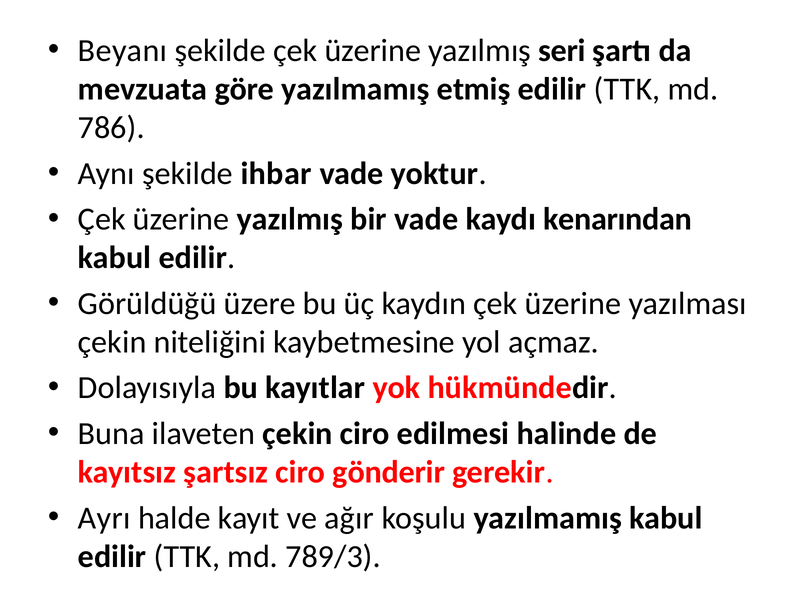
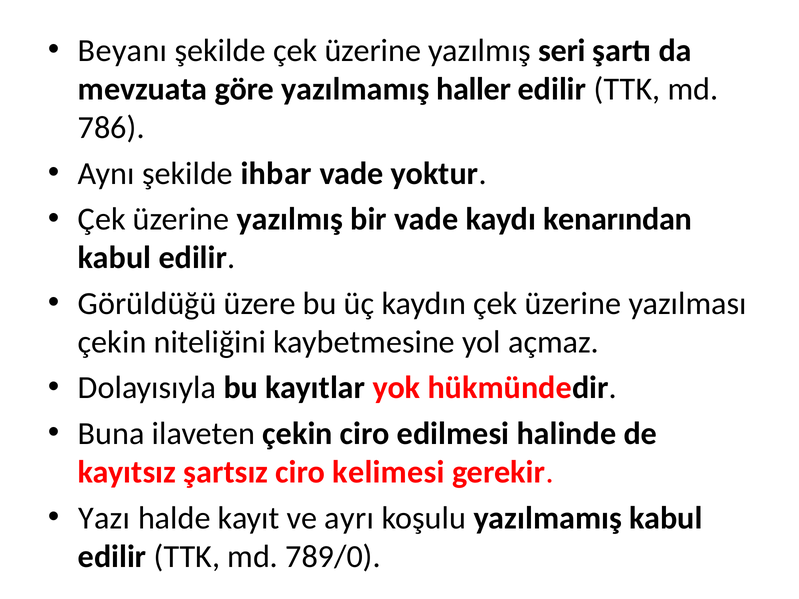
etmiş: etmiş -> haller (474, 89)
gönderir: gönderir -> kelimesi (389, 472)
Ayrı: Ayrı -> Yazı (104, 518)
ağır: ağır -> ayrı (349, 518)
789/3: 789/3 -> 789/0 (333, 557)
